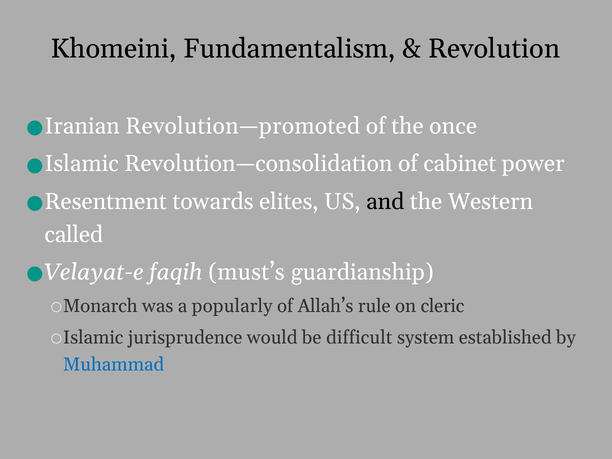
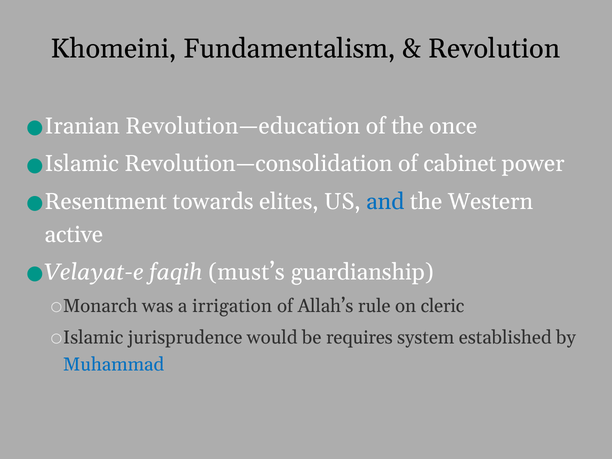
Revolution—promoted: Revolution—promoted -> Revolution—education (243, 126)
and colour: black -> blue (385, 201)
called: called -> active (74, 235)
popularly: popularly -> irrigation (232, 306)
difficult: difficult -> requires (359, 337)
